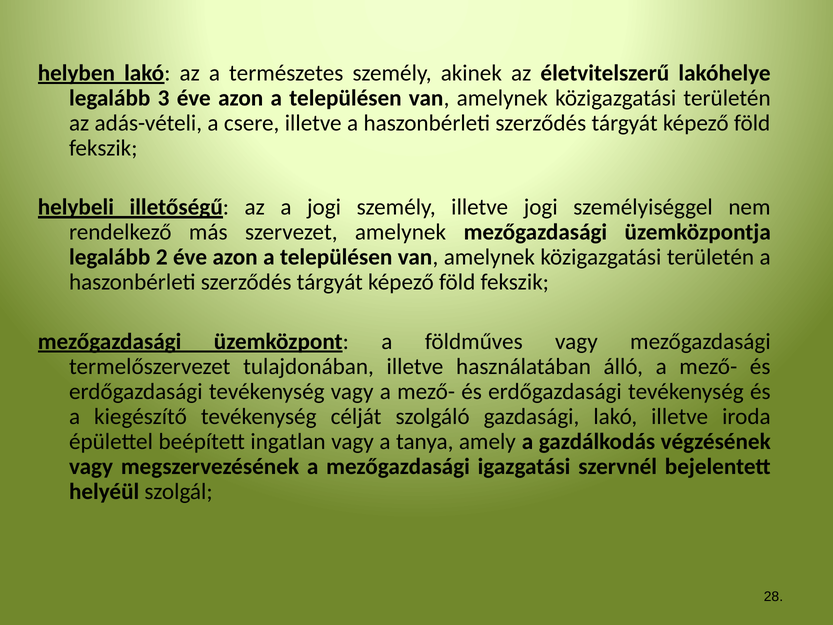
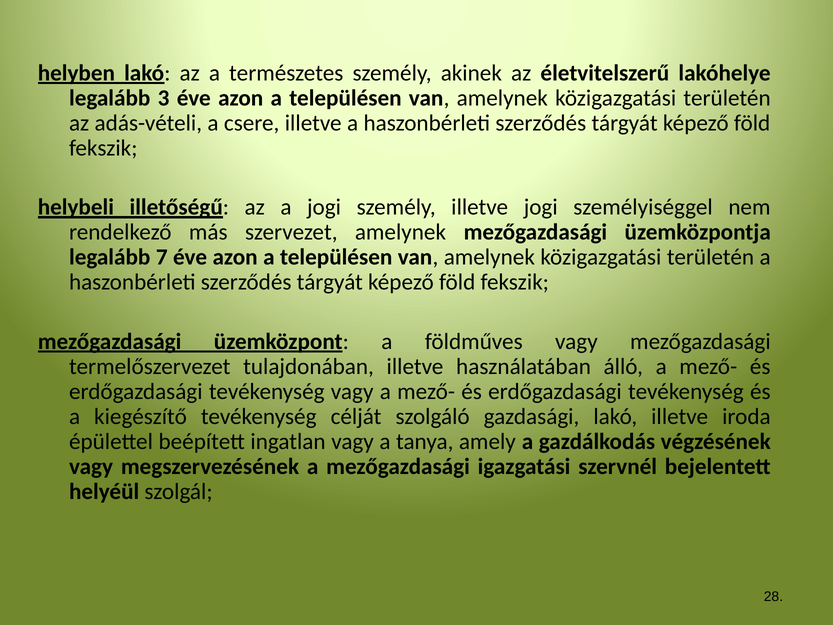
2: 2 -> 7 (162, 257)
